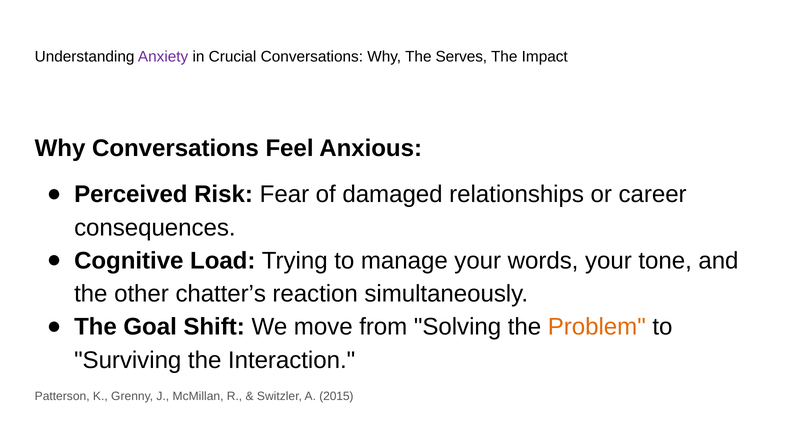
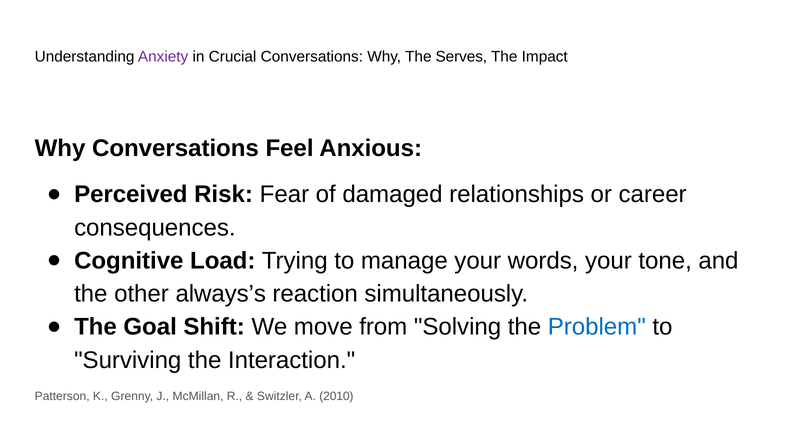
chatter’s: chatter’s -> always’s (221, 294)
Problem colour: orange -> blue (597, 327)
2015: 2015 -> 2010 (336, 397)
